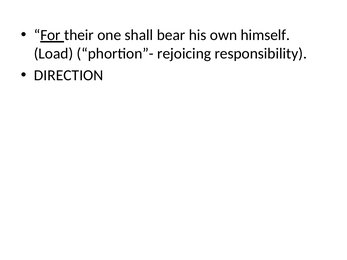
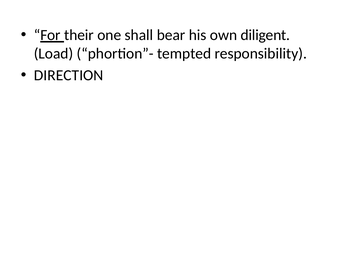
himself: himself -> diligent (265, 35)
rejoicing: rejoicing -> tempted (184, 54)
